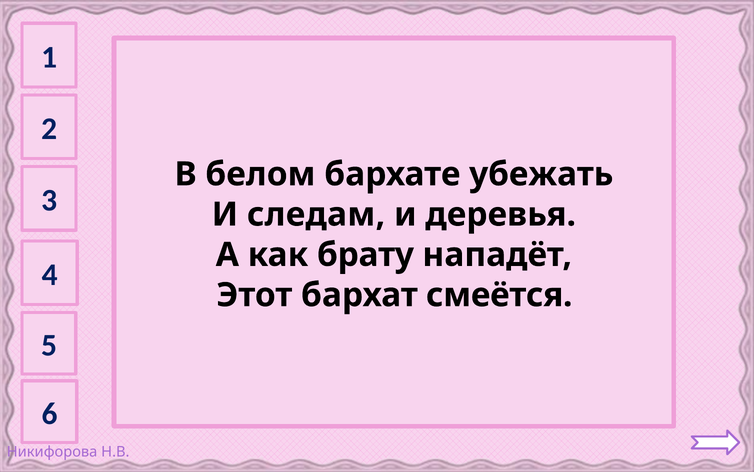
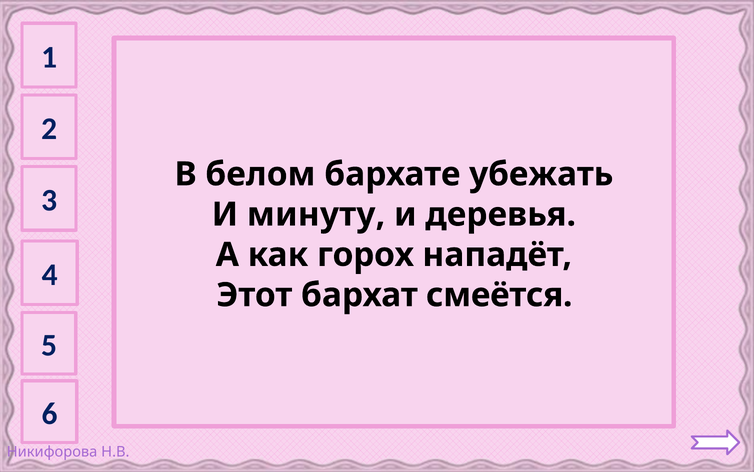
следам: следам -> минуту (316, 214)
брату: брату -> горох (365, 254)
